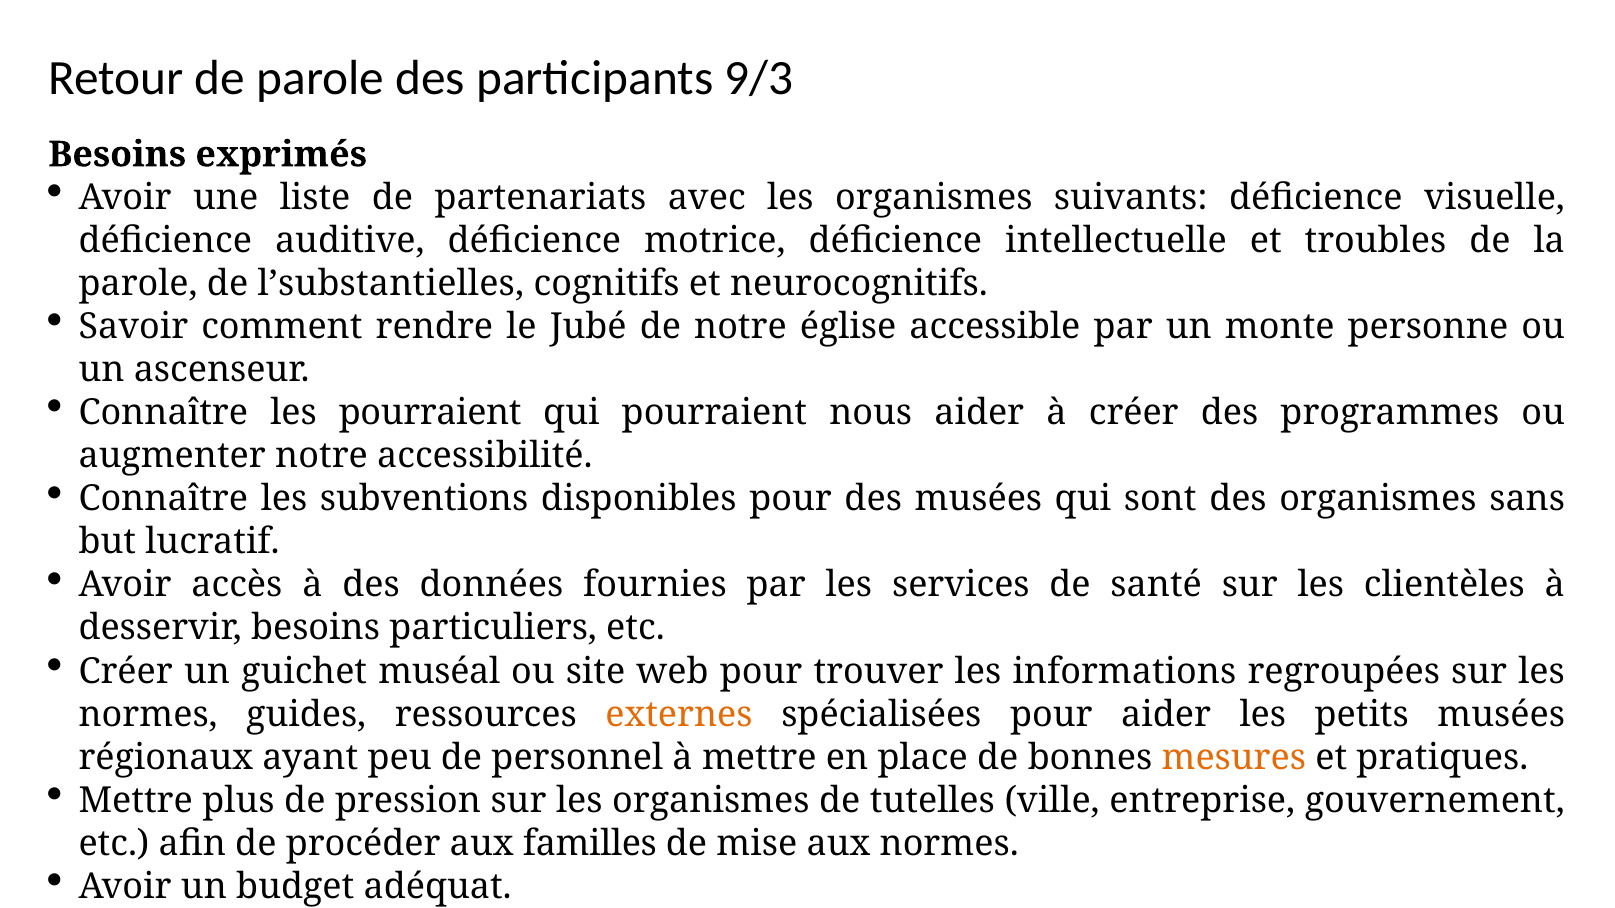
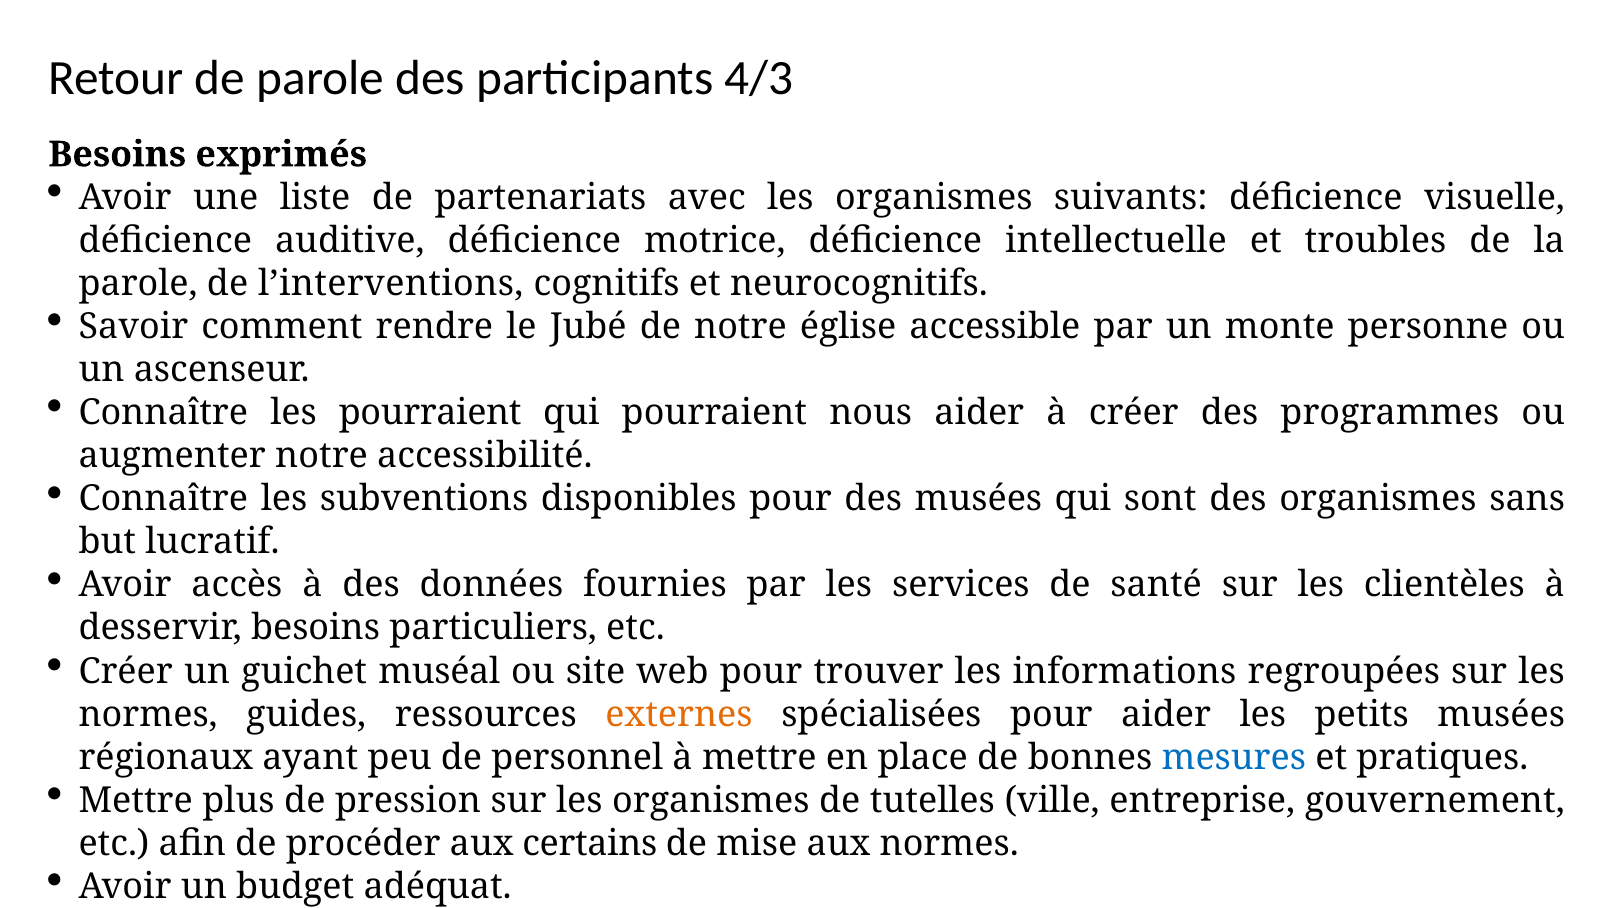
9/3: 9/3 -> 4/3 (759, 78)
l’substantielles: l’substantielles -> l’interventions (391, 284)
mesures colour: orange -> blue (1234, 758)
familles: familles -> certains (590, 844)
